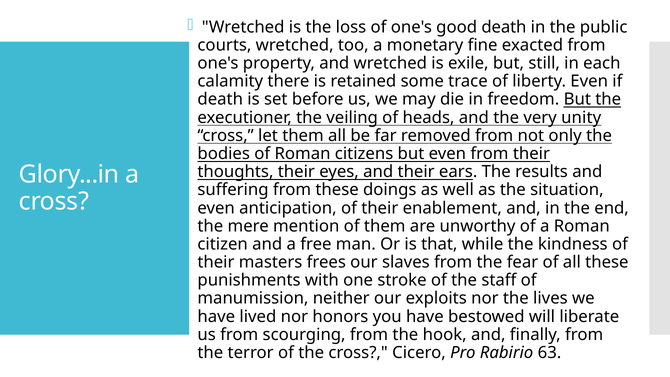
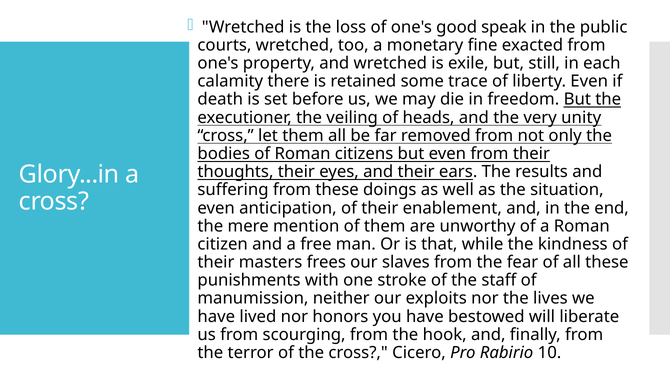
good death: death -> speak (504, 27)
63: 63 -> 10 (550, 353)
